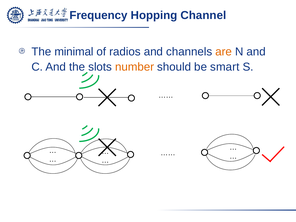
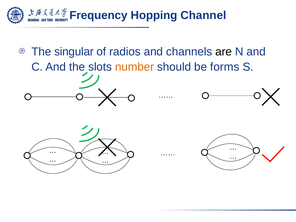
minimal: minimal -> singular (74, 52)
are colour: orange -> black (224, 52)
smart: smart -> forms (225, 67)
